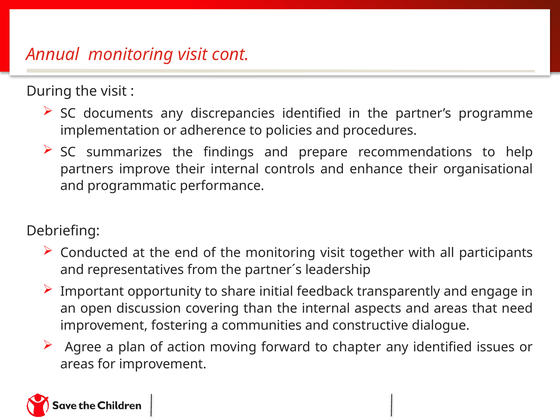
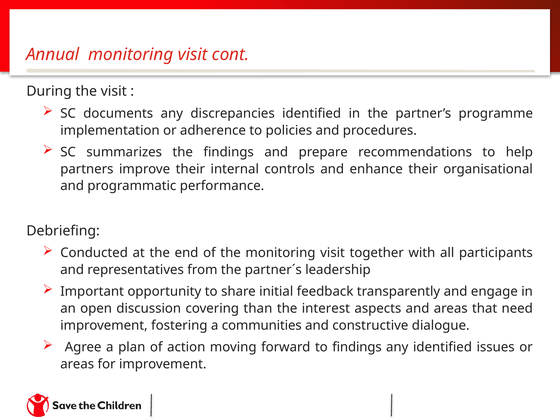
the internal: internal -> interest (326, 308)
to chapter: chapter -> findings (357, 347)
